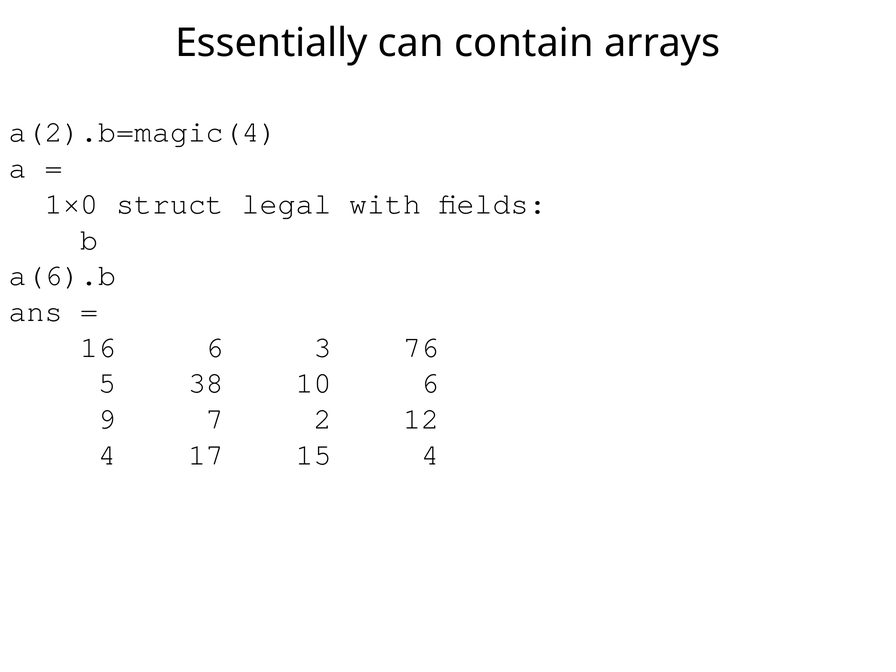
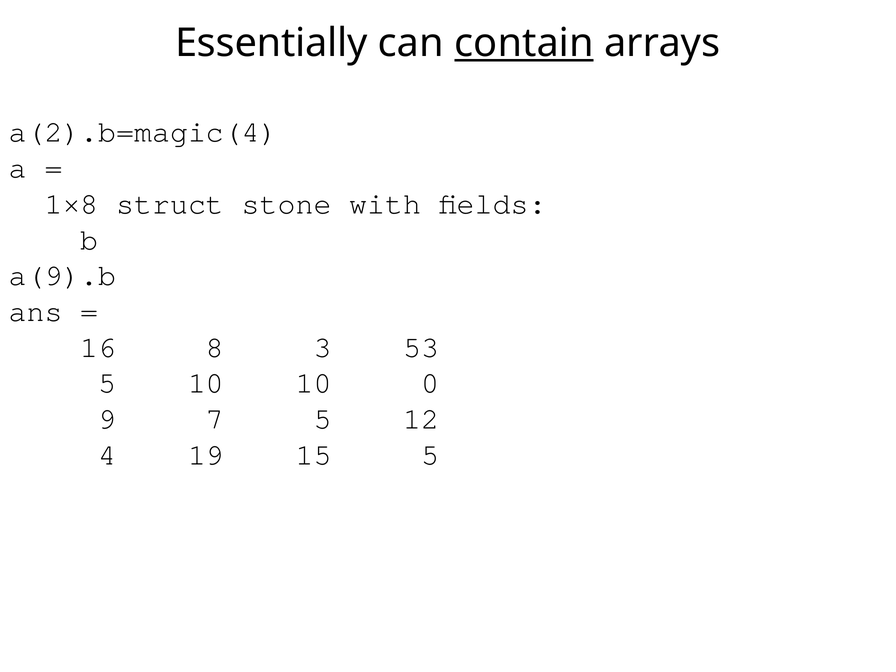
contain underline: none -> present (524, 43)
1×0: 1×0 -> 1×8 (72, 204)
legal: legal -> stone (287, 204)
a(6).b: a(6).b -> a(9).b (63, 275)
16 6: 6 -> 8 (215, 347)
76: 76 -> 53 (421, 347)
5 38: 38 -> 10 (206, 383)
10 6: 6 -> 0 (430, 383)
7 2: 2 -> 5 (322, 419)
17: 17 -> 19 (206, 455)
15 4: 4 -> 5 (430, 455)
